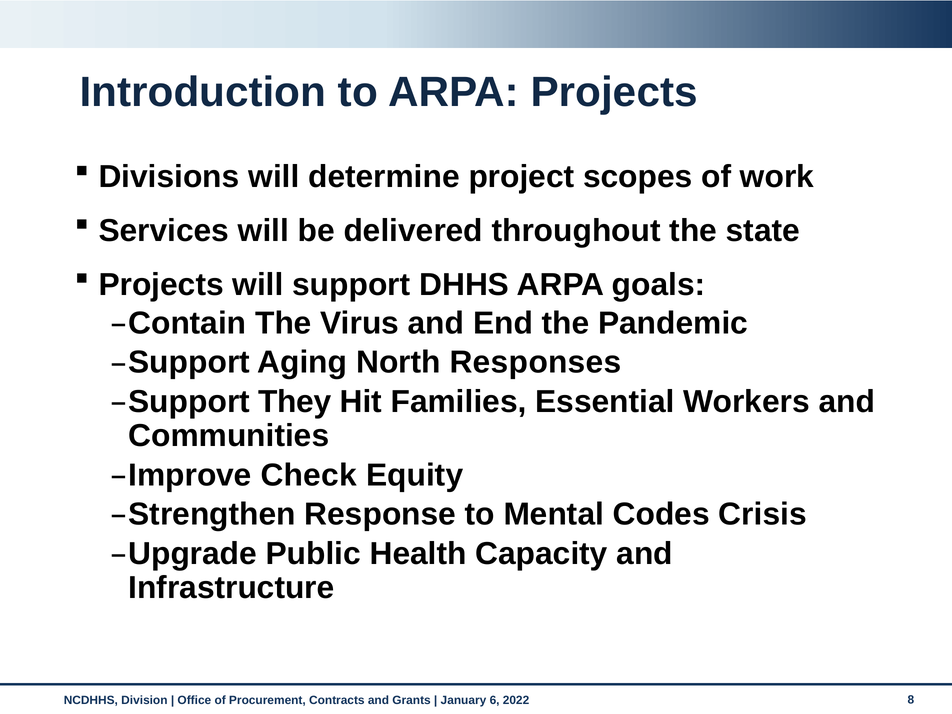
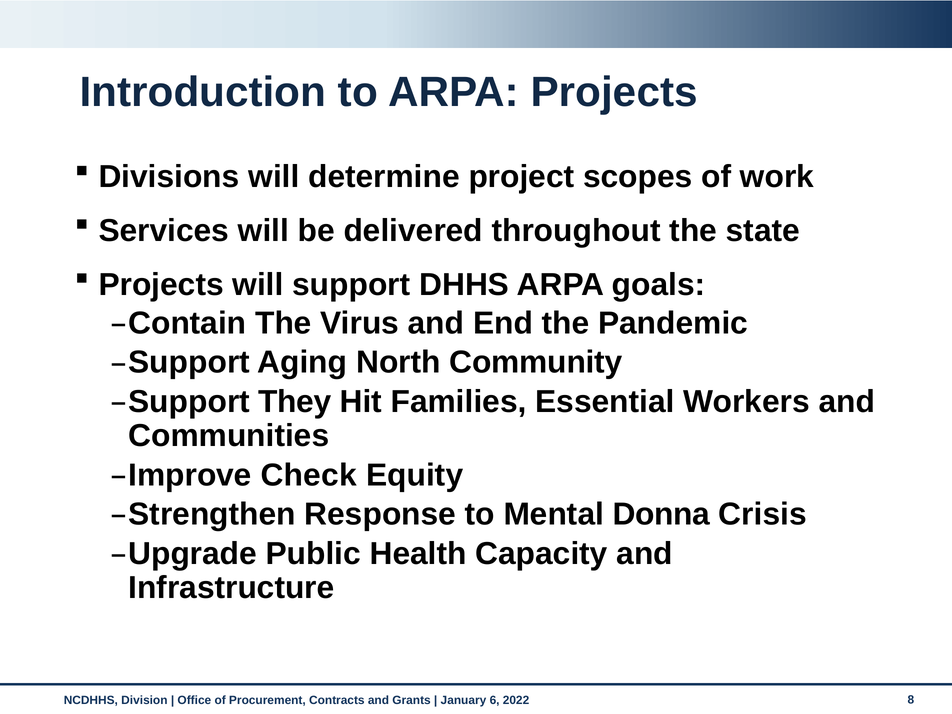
Responses: Responses -> Community (536, 362)
Codes: Codes -> Donna (661, 514)
